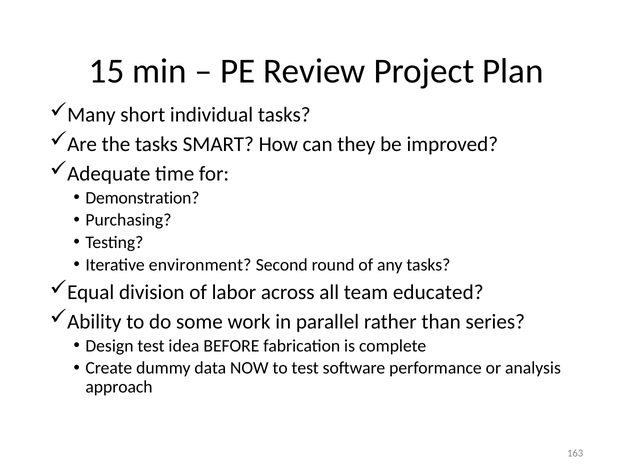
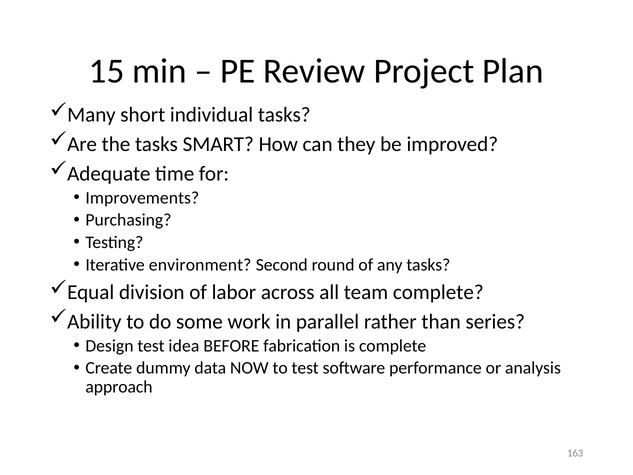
Demonstration: Demonstration -> Improvements (142, 198)
team educated: educated -> complete (438, 292)
